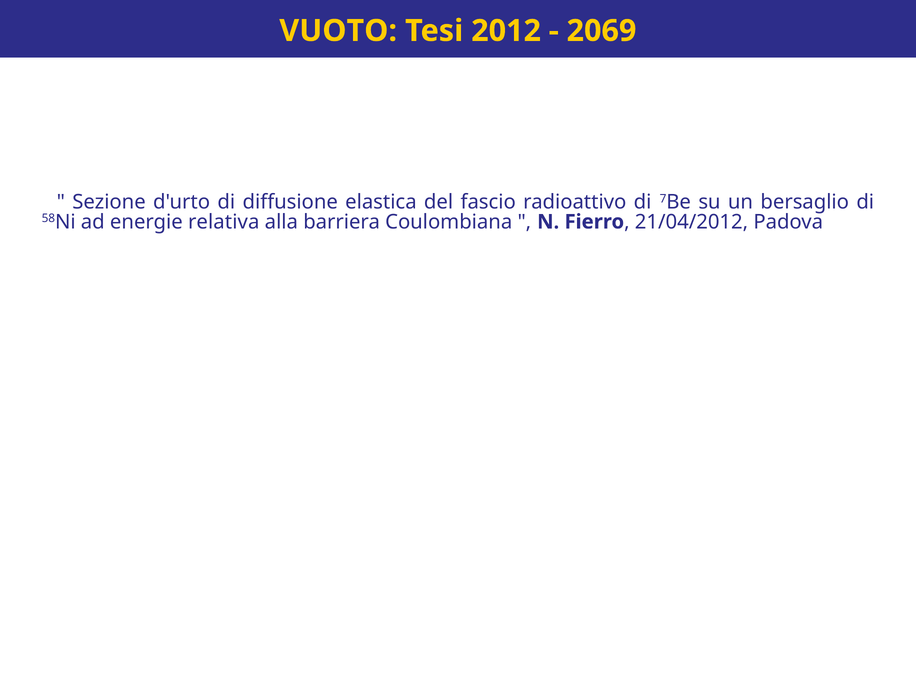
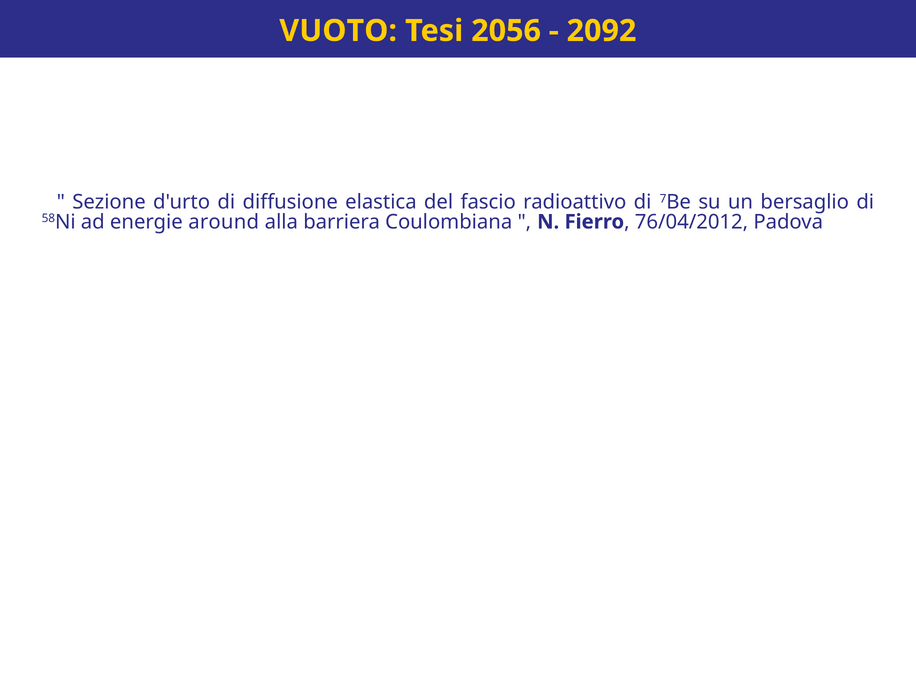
2012: 2012 -> 2056 (506, 31)
2069: 2069 -> 2092 (601, 31)
relativa: relativa -> around (224, 222)
21/04/2012: 21/04/2012 -> 76/04/2012 (691, 222)
